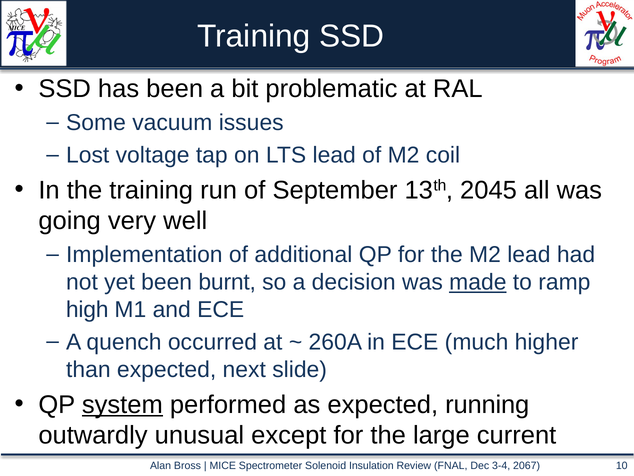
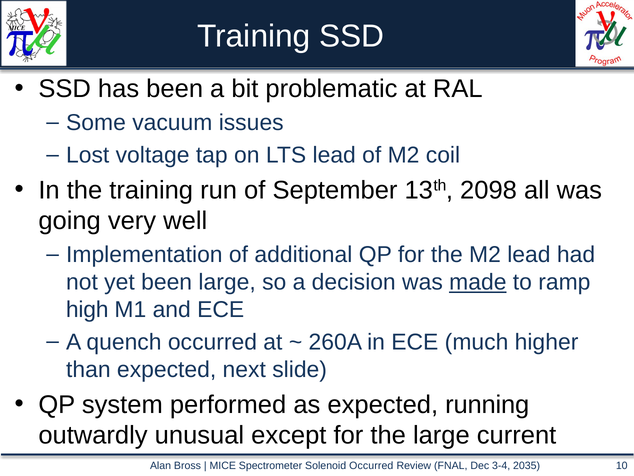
2045: 2045 -> 2098 (489, 190)
been burnt: burnt -> large (227, 282)
system underline: present -> none (122, 404)
Solenoid Insulation: Insulation -> Occurred (371, 465)
2067: 2067 -> 2035 (527, 465)
